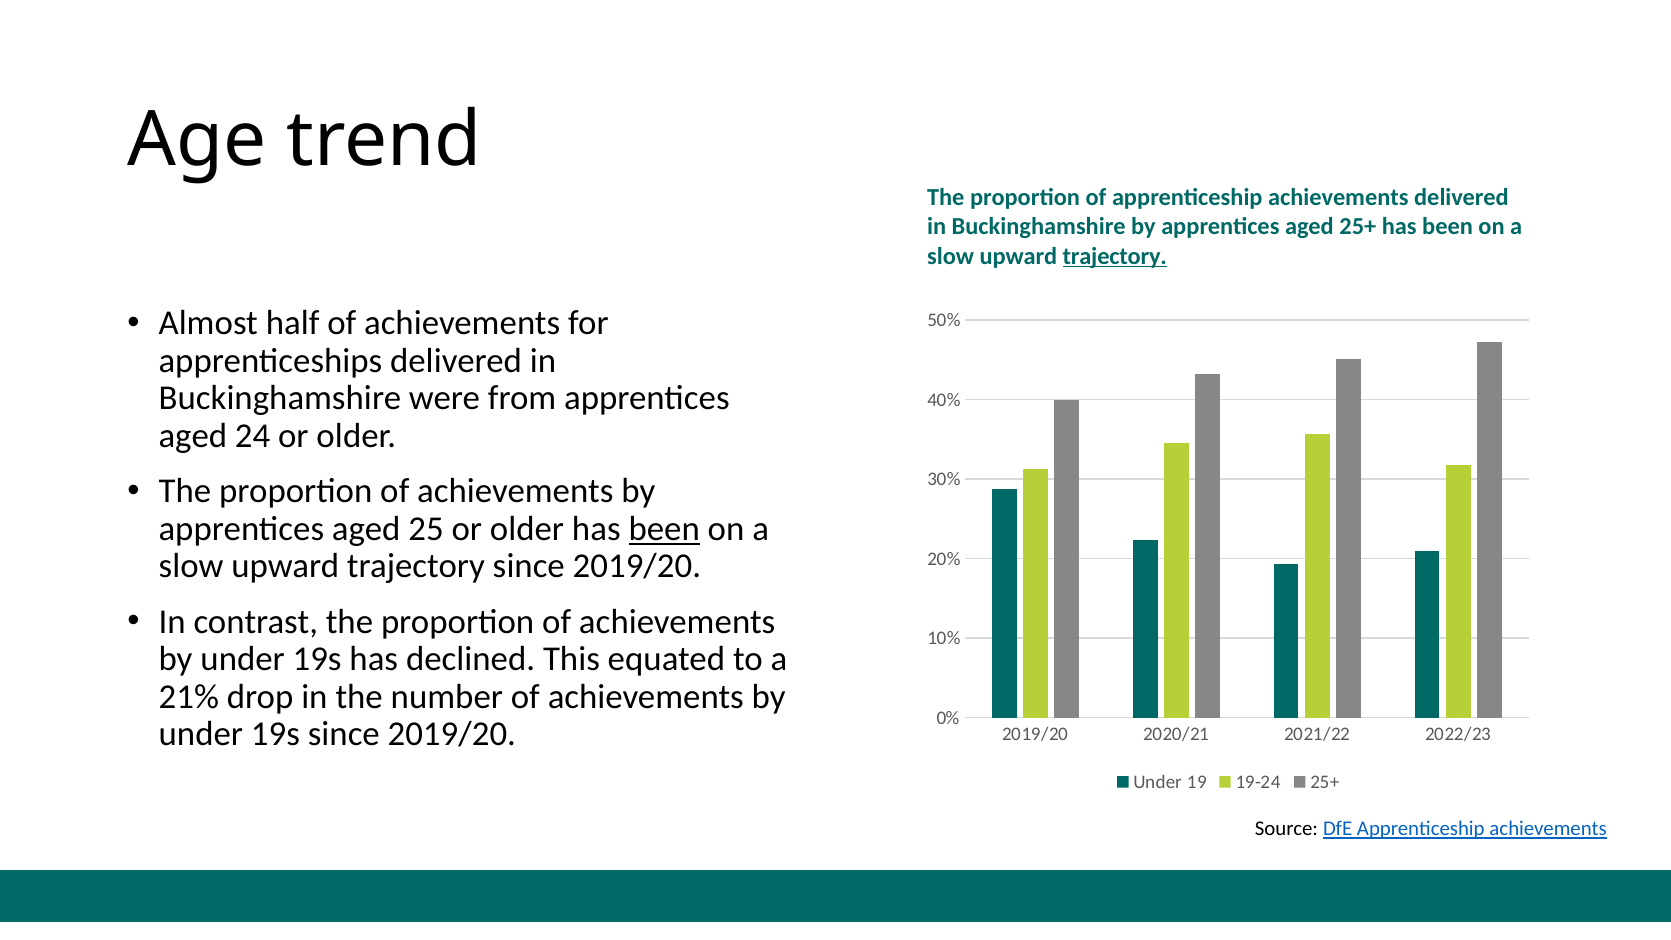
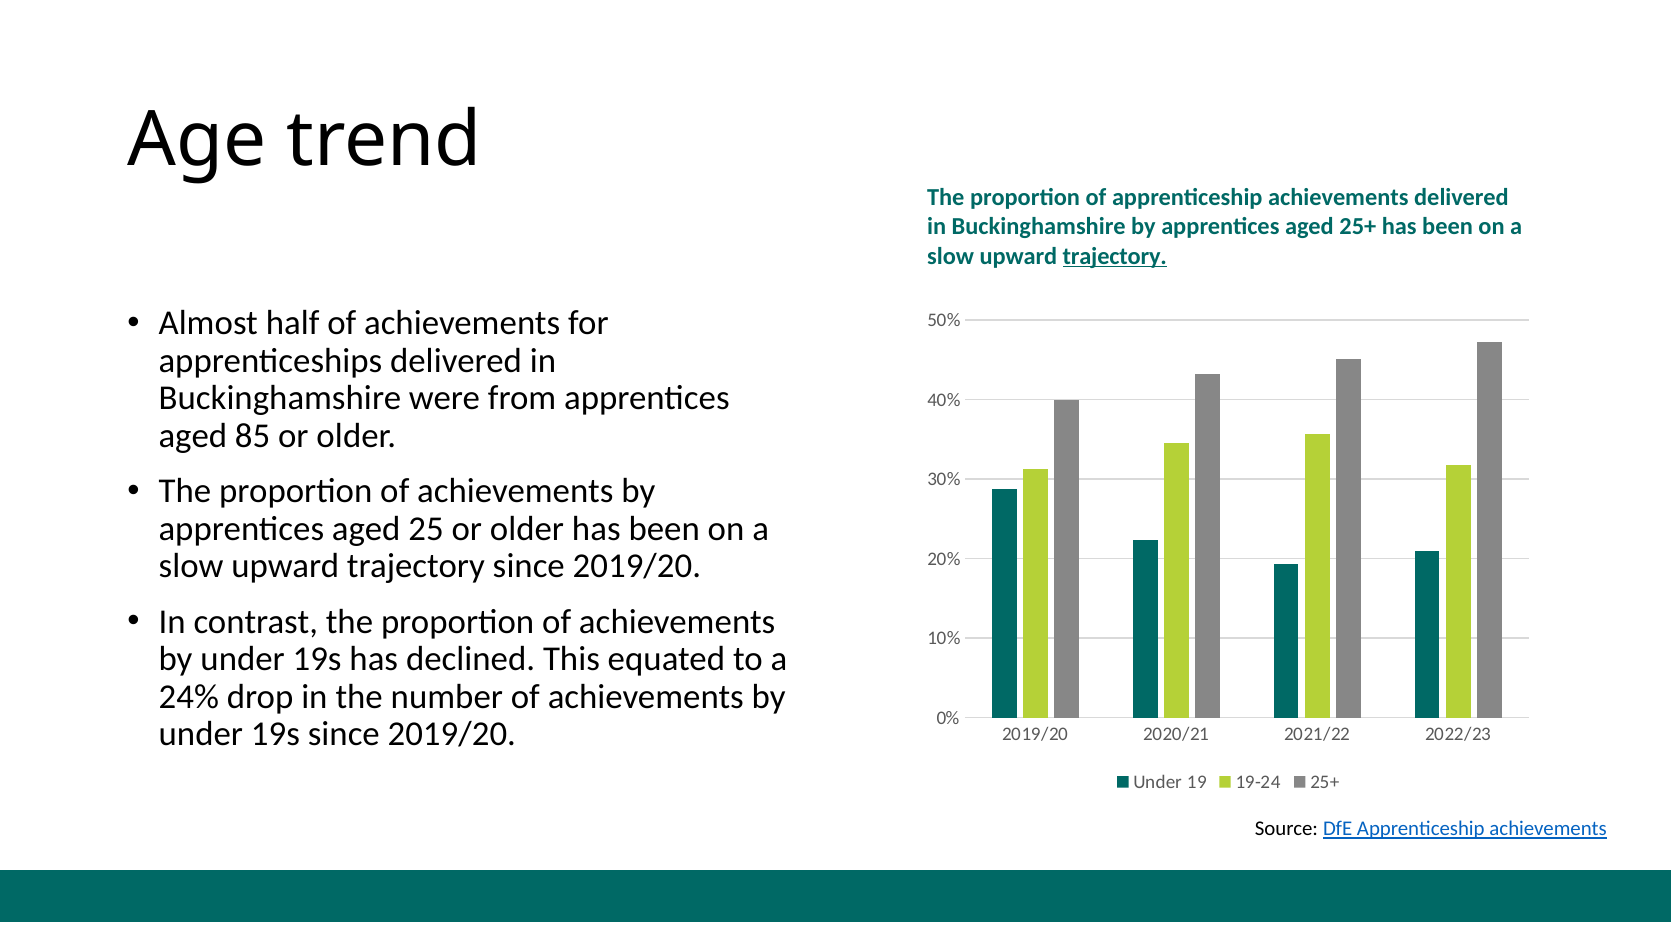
24: 24 -> 85 (253, 436)
been underline: present -> none (664, 529)
21%: 21% -> 24% (189, 697)
